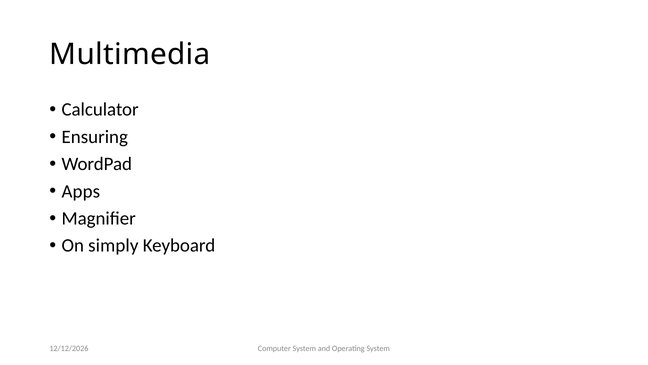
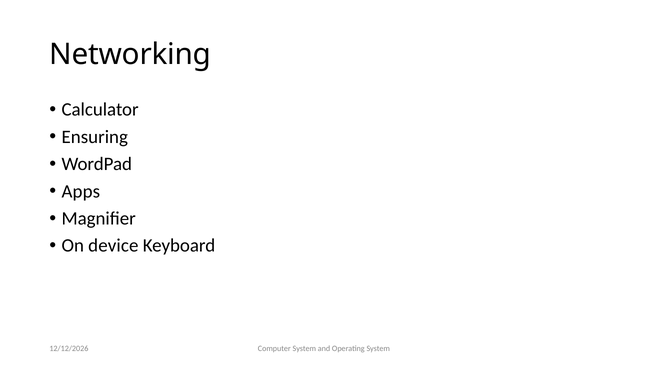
Multimedia: Multimedia -> Networking (130, 54)
simply: simply -> device (113, 245)
